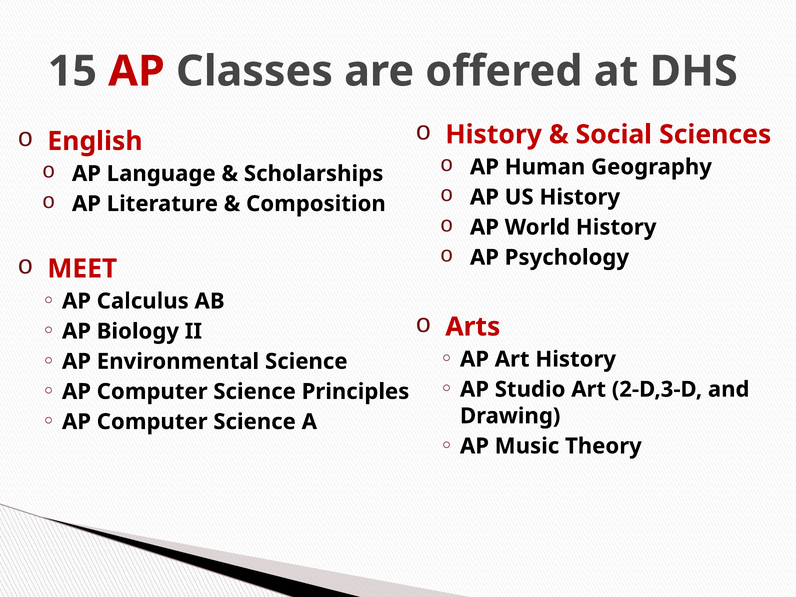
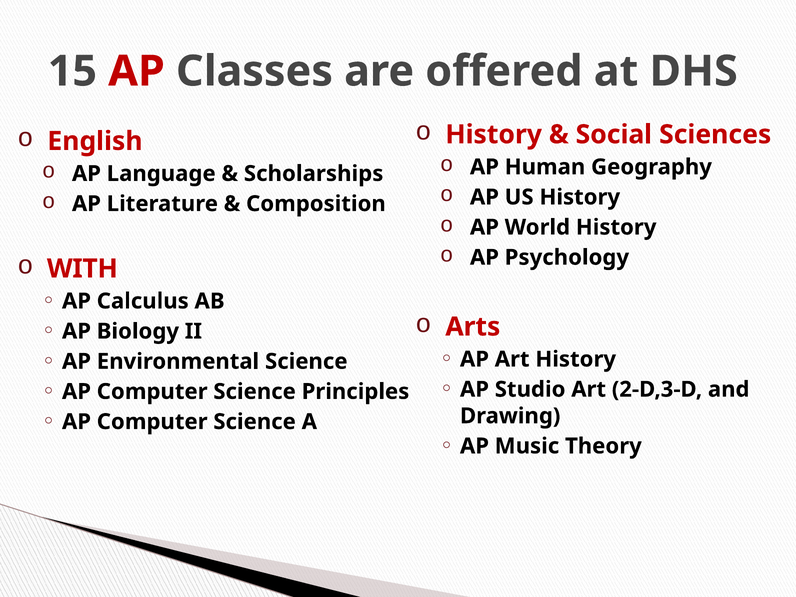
MEET: MEET -> WITH (82, 269)
